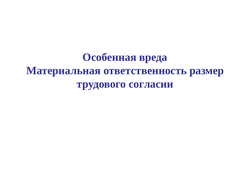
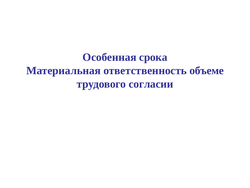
вреда: вреда -> срока (153, 57)
размер: размер -> объеме (207, 70)
